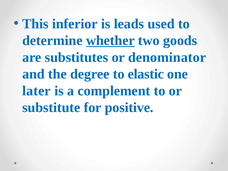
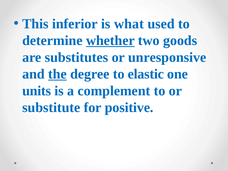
leads: leads -> what (129, 24)
denominator: denominator -> unresponsive (167, 57)
the underline: none -> present (57, 74)
later: later -> units (37, 91)
